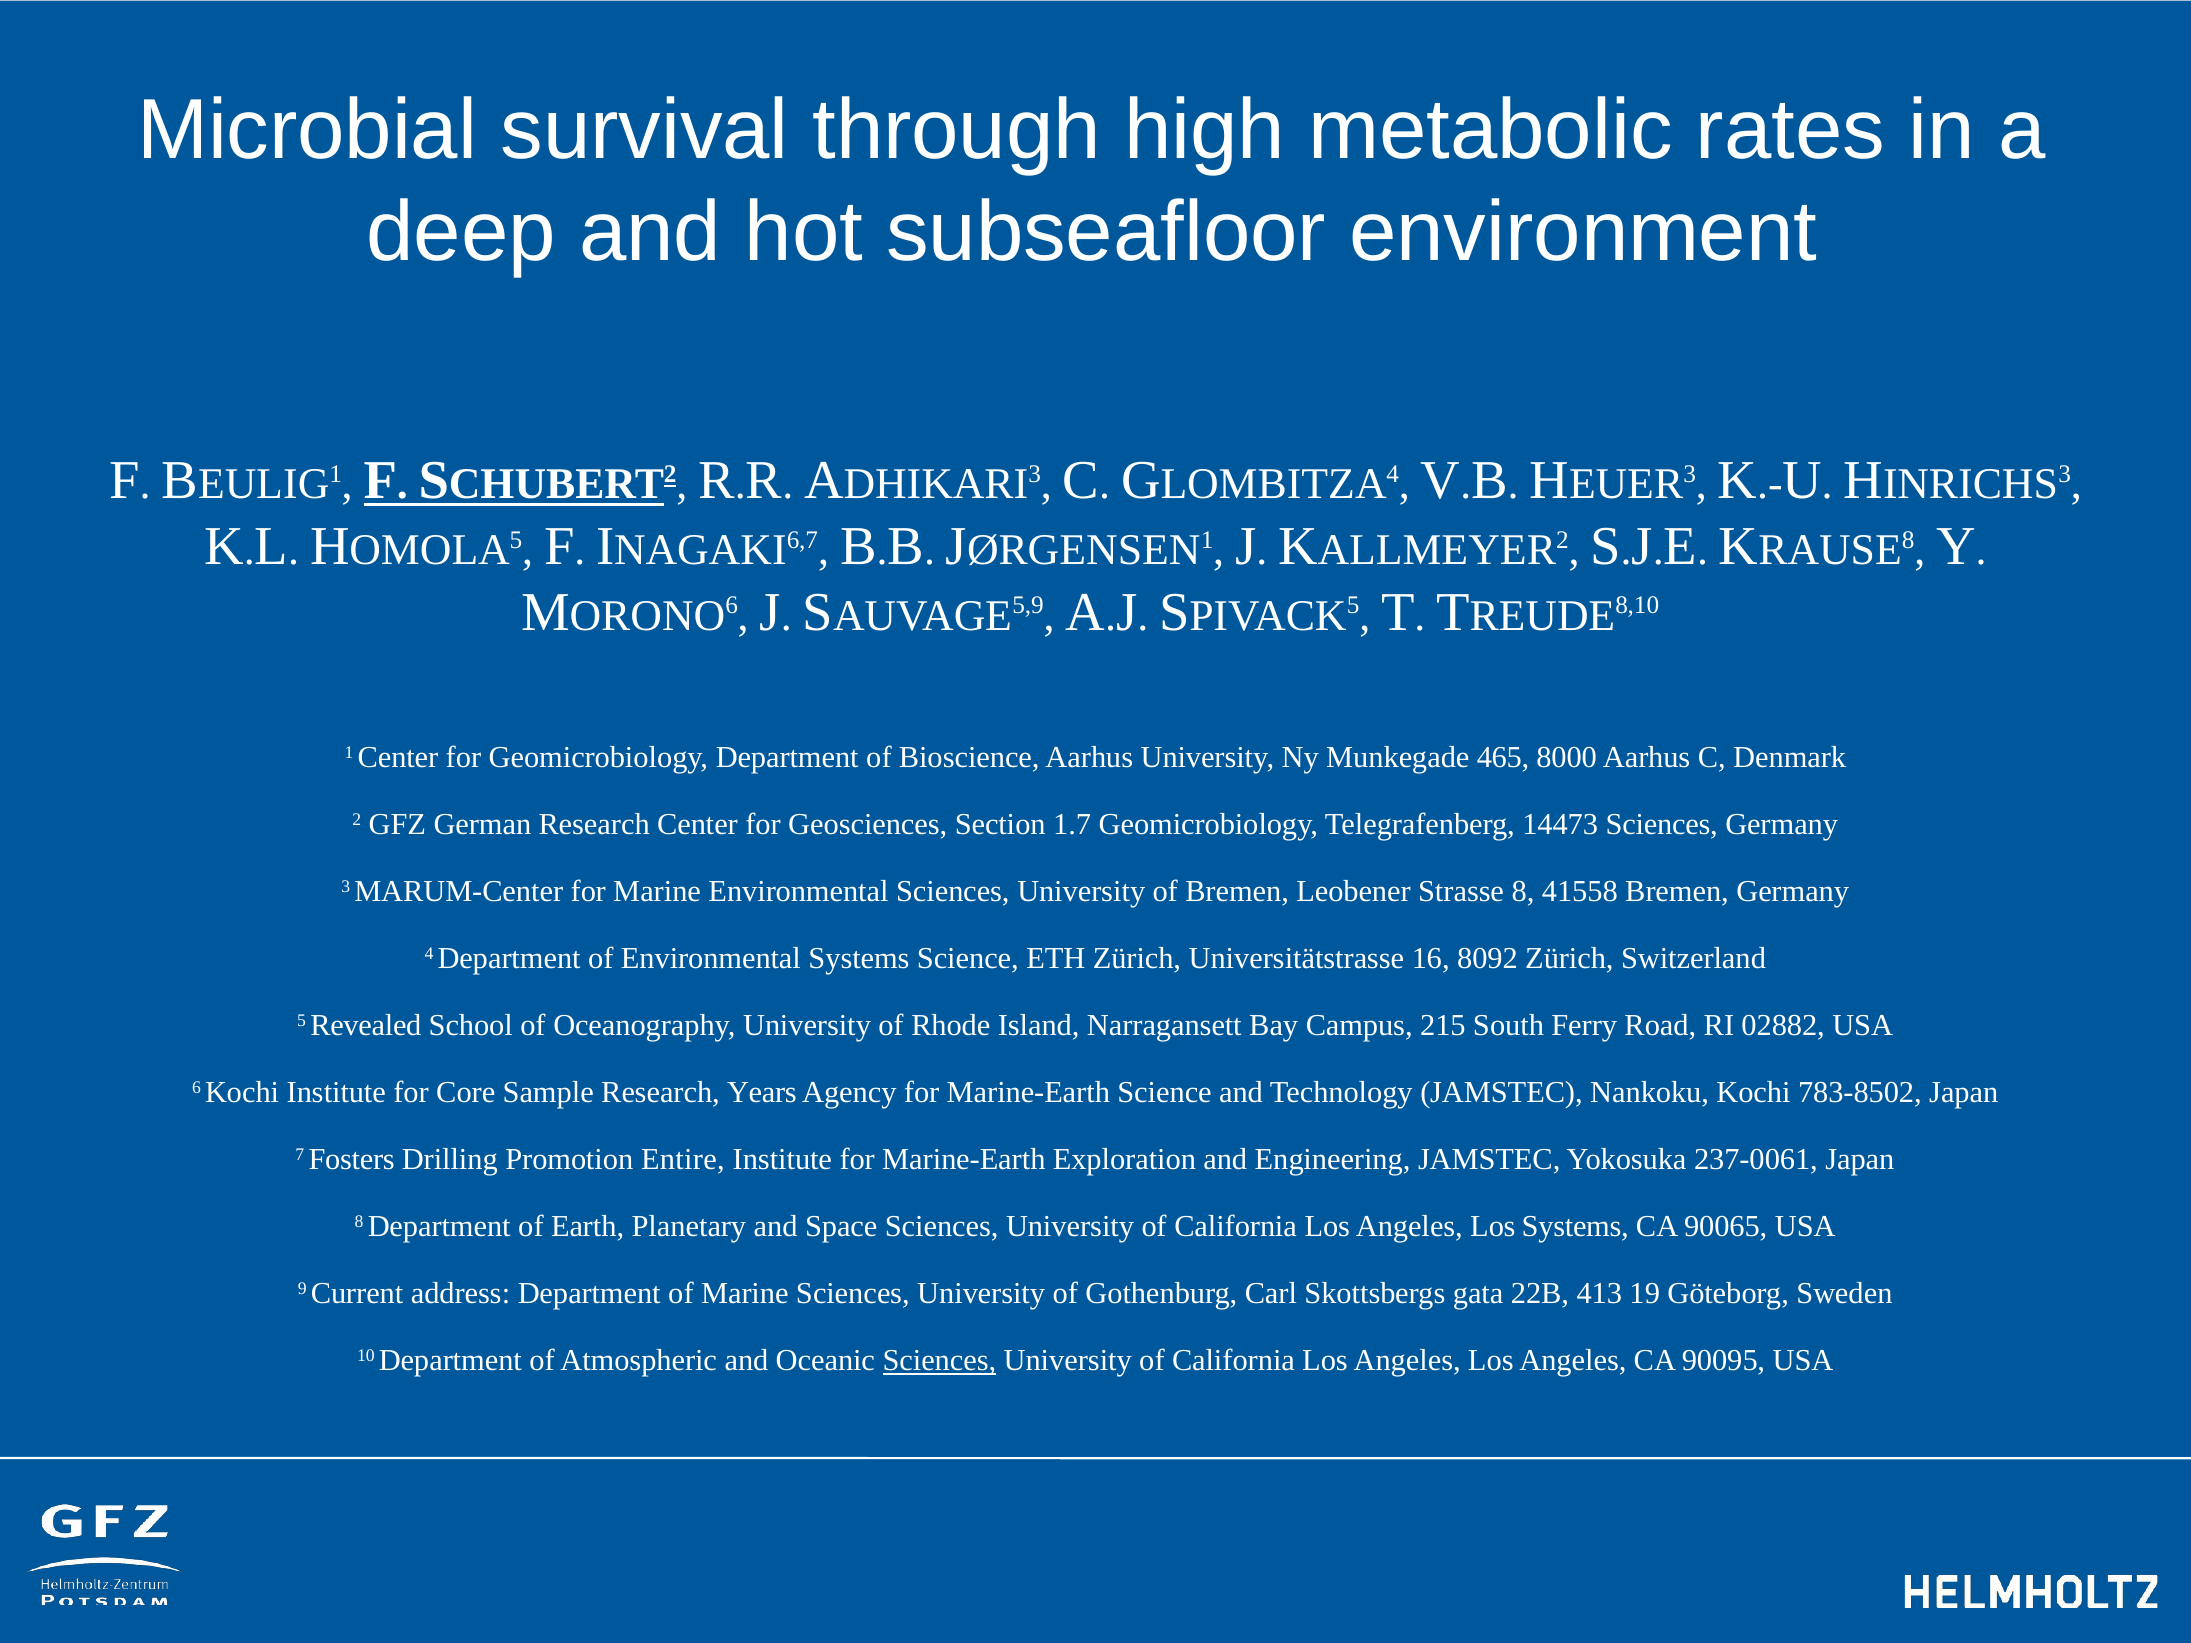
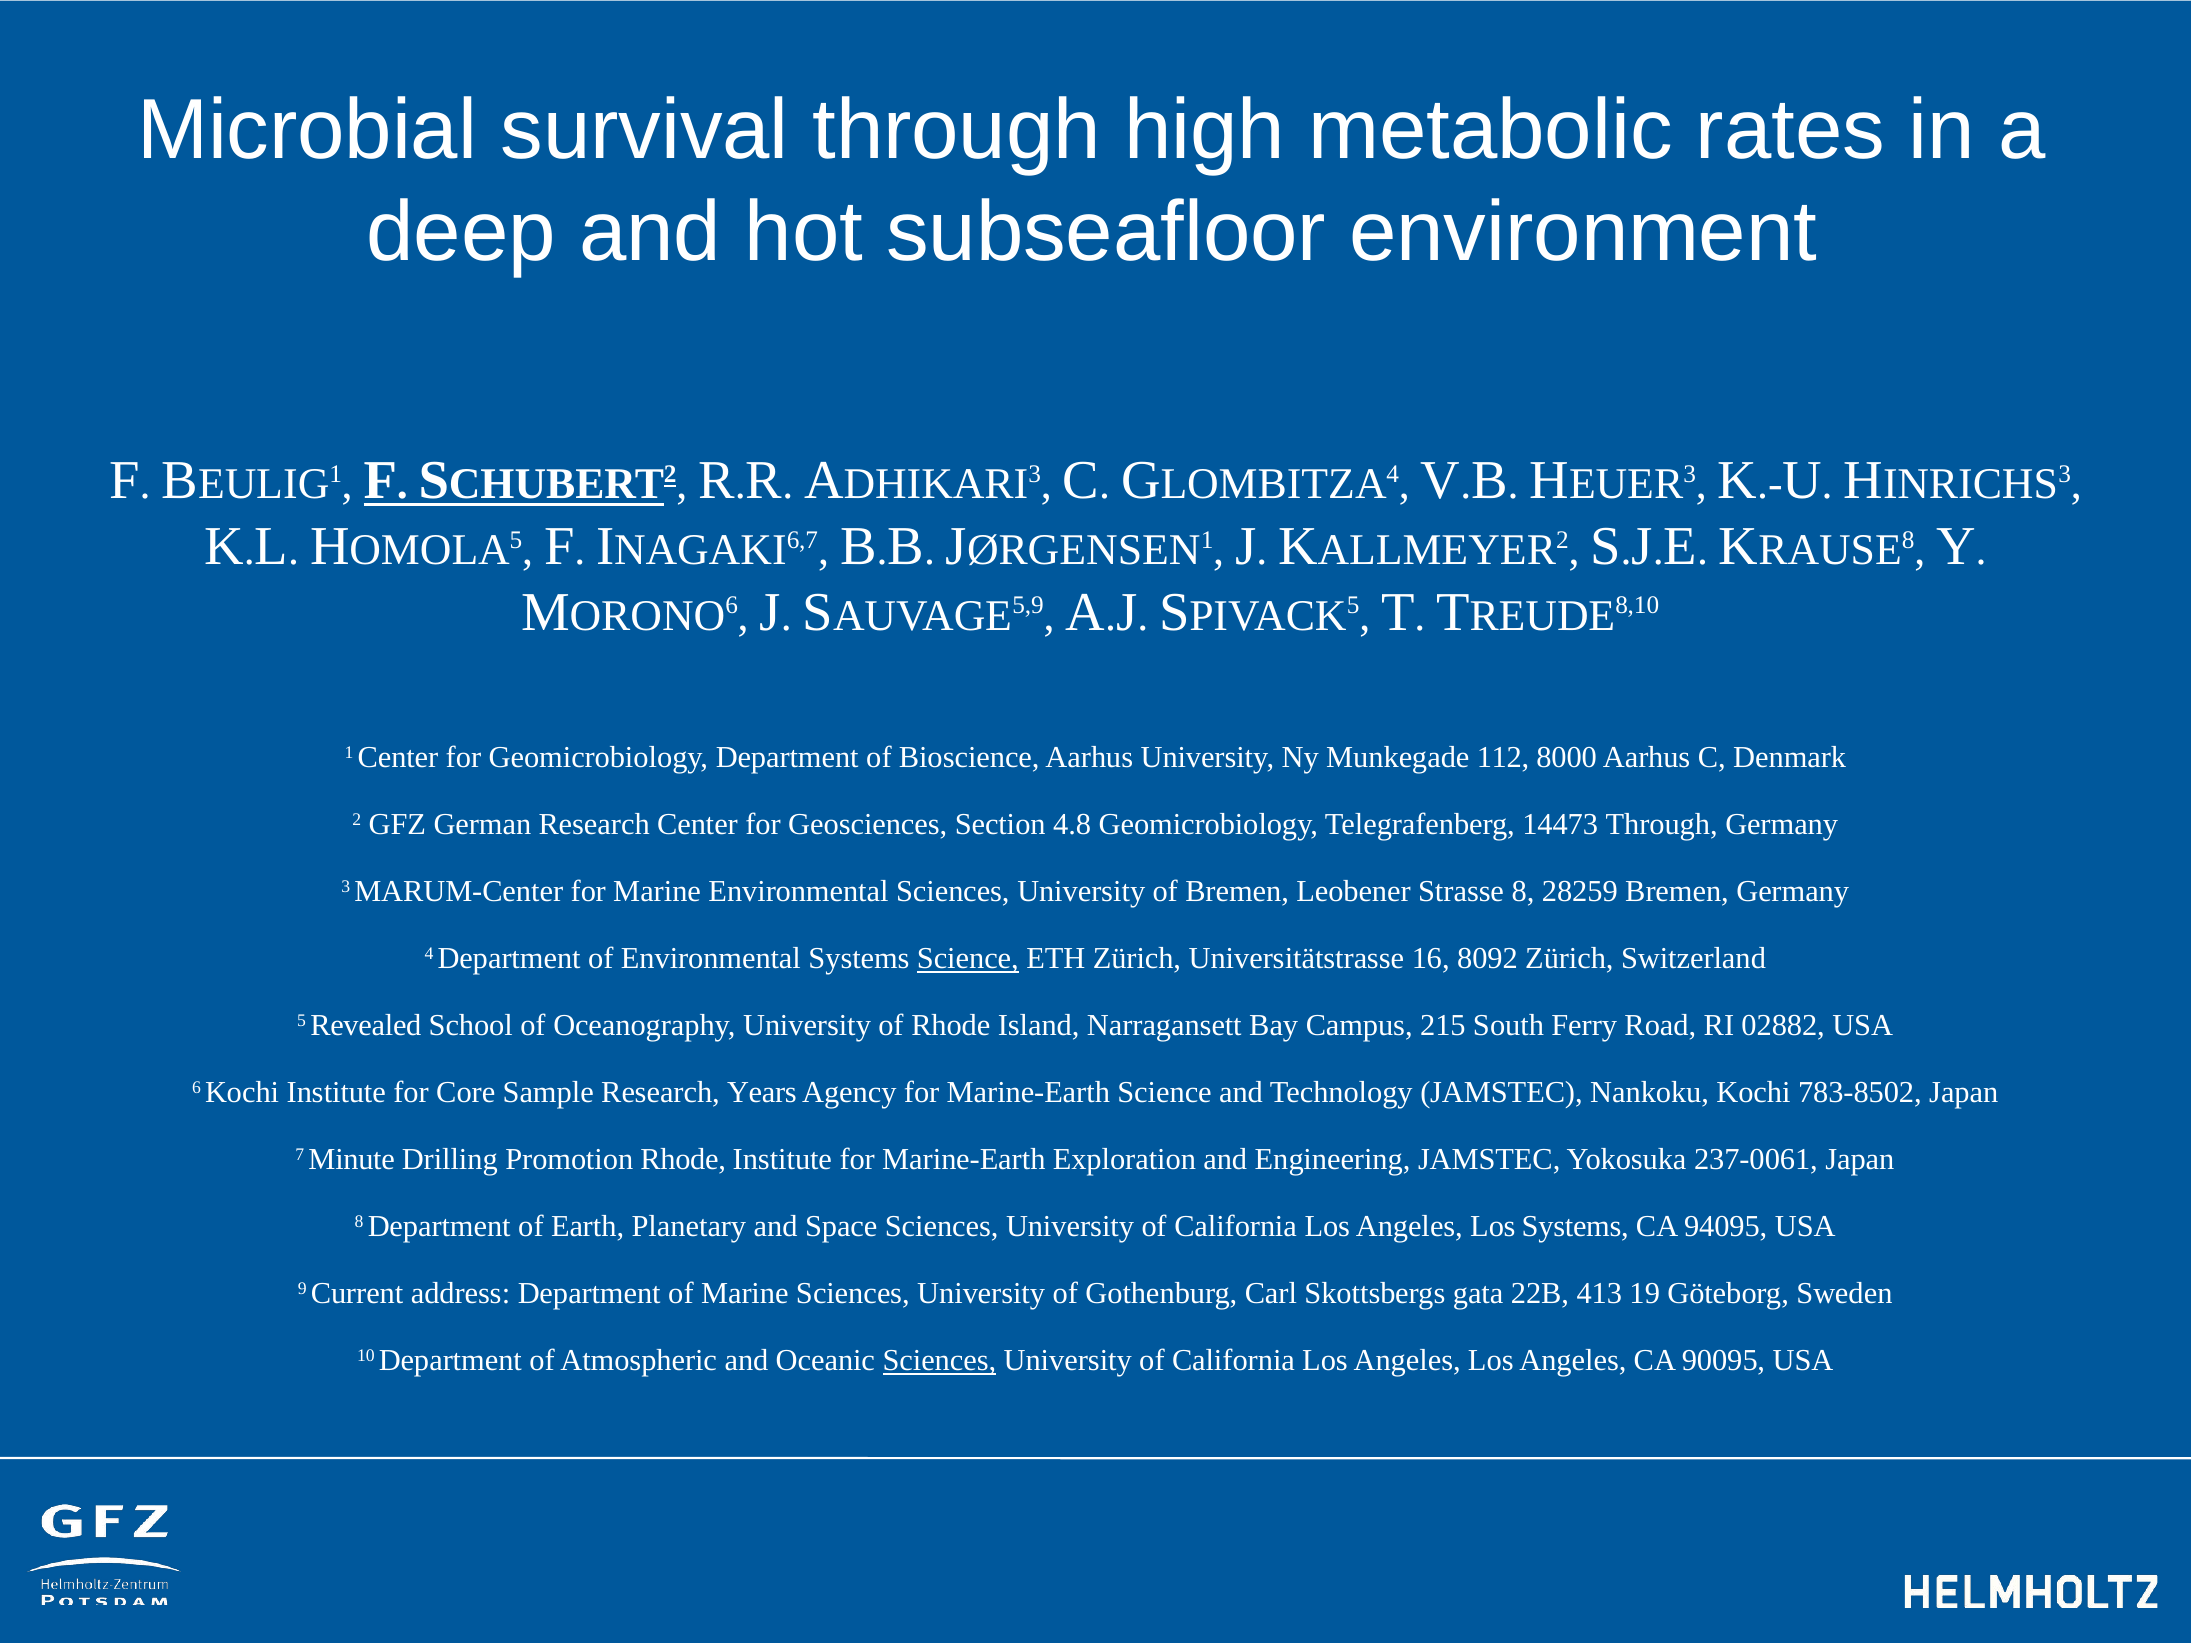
465: 465 -> 112 (1503, 758)
1.7: 1.7 -> 4.8 (1072, 825)
14473 Sciences: Sciences -> Through (1662, 825)
41558: 41558 -> 28259 (1580, 892)
Science underline: none -> present (968, 959)
Fosters: Fosters -> Minute (352, 1160)
Promotion Entire: Entire -> Rhode (683, 1160)
90065: 90065 -> 94095 (1726, 1227)
